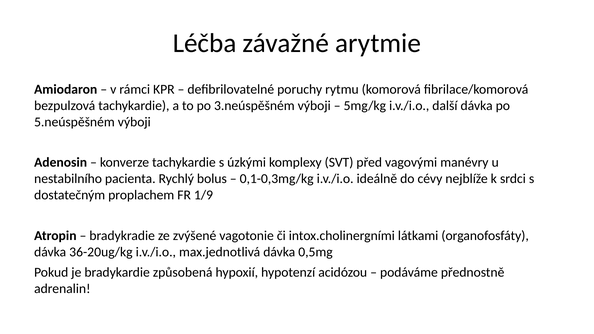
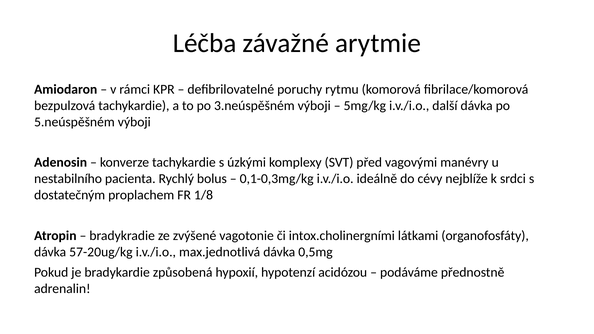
1/9: 1/9 -> 1/8 (203, 195)
36-20ug/kg: 36-20ug/kg -> 57-20ug/kg (101, 252)
